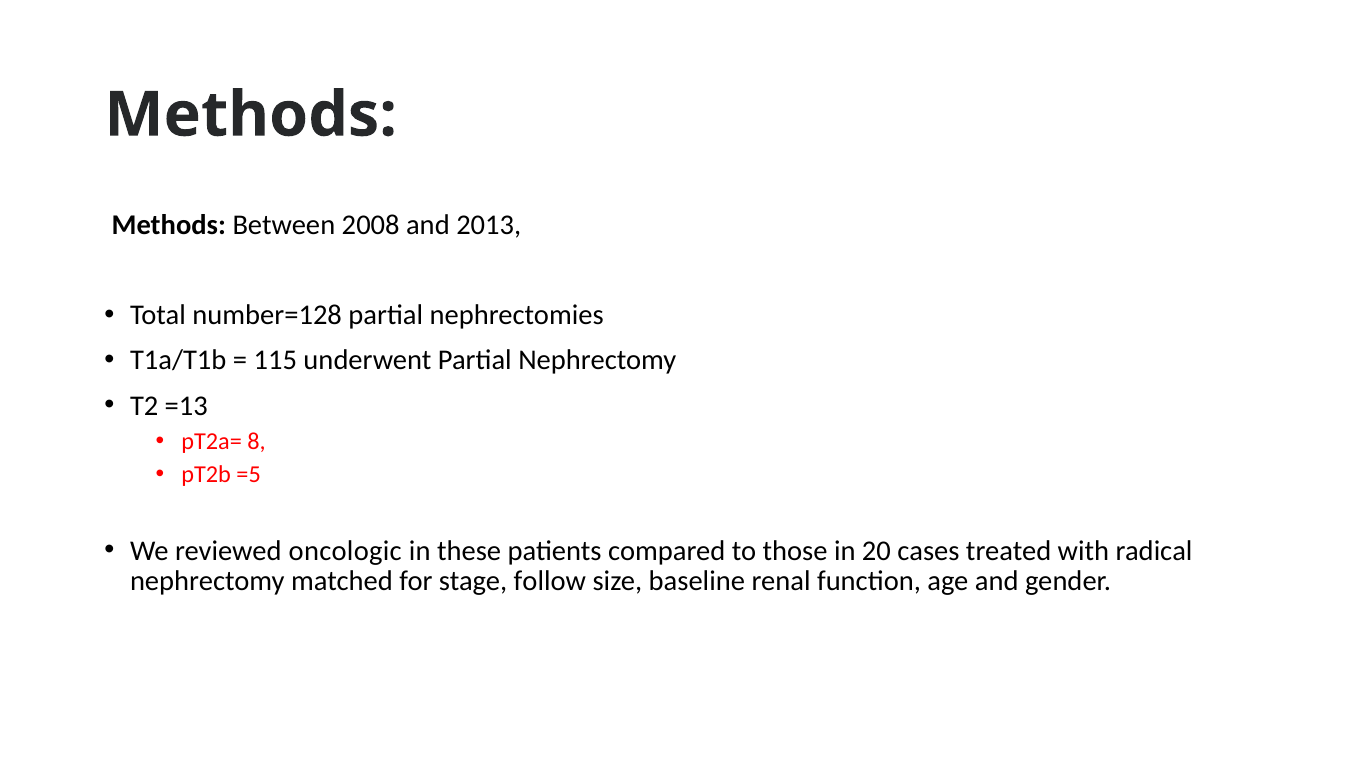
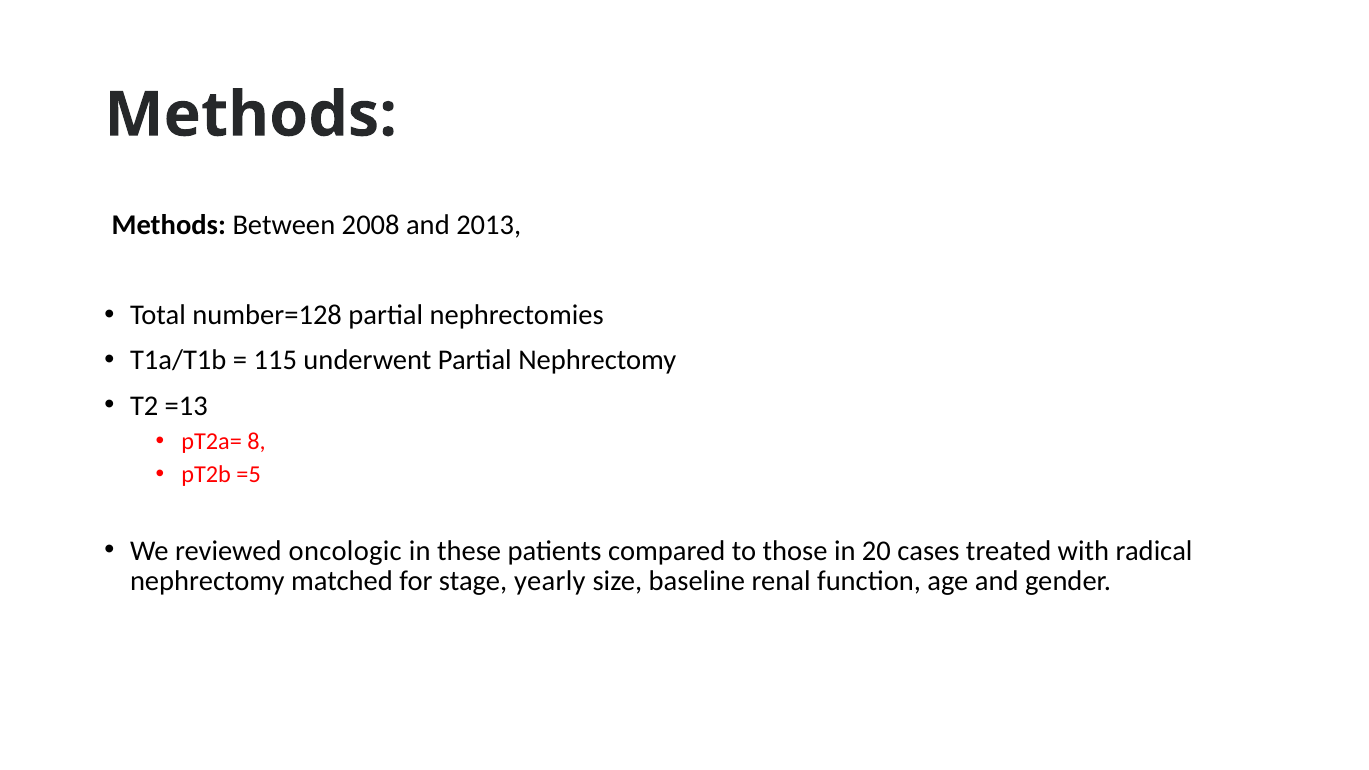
follow: follow -> yearly (550, 581)
